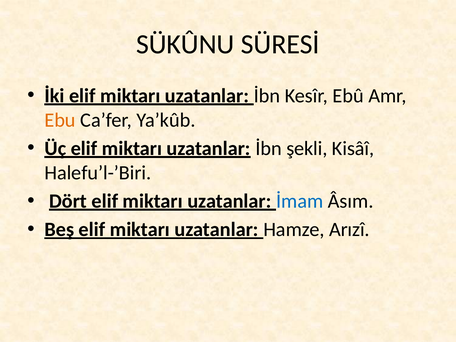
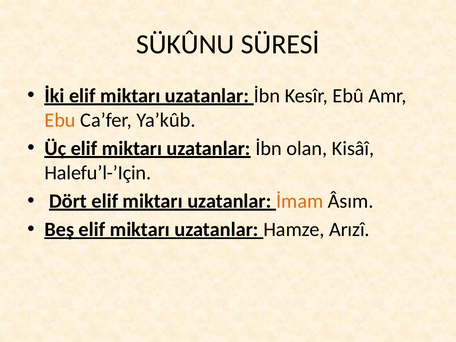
şekli: şekli -> olan (307, 148)
Halefu’l-’Biri: Halefu’l-’Biri -> Halefu’l-’Için (98, 173)
İmam colour: blue -> orange (300, 201)
